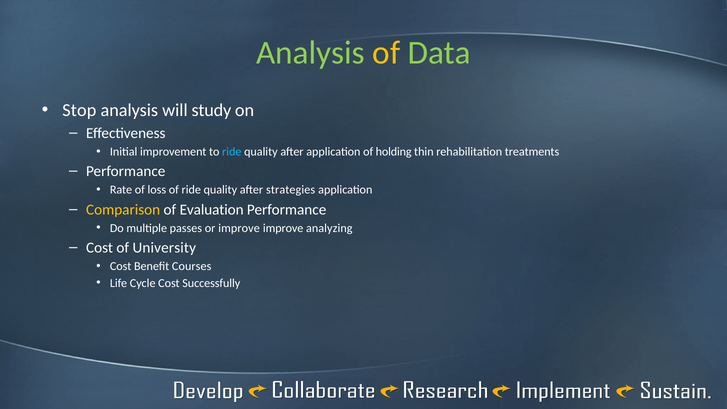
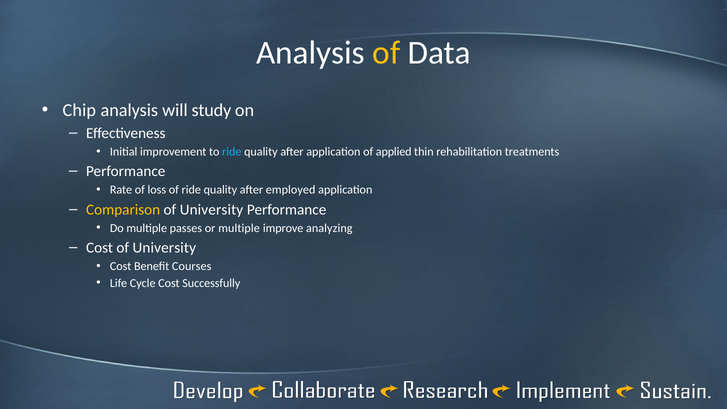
Analysis colour: light green -> white (311, 53)
Data colour: light green -> white (439, 53)
Stop: Stop -> Chip (79, 110)
holding: holding -> applied (394, 152)
strategies: strategies -> employed (291, 190)
Evaluation: Evaluation -> University (211, 209)
or improve: improve -> multiple (239, 228)
